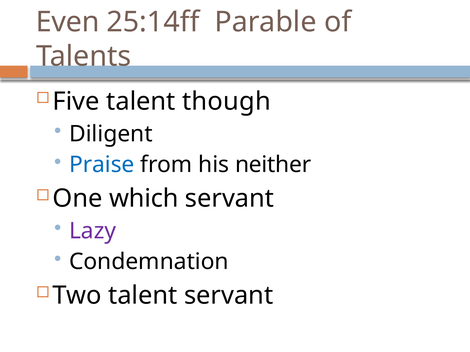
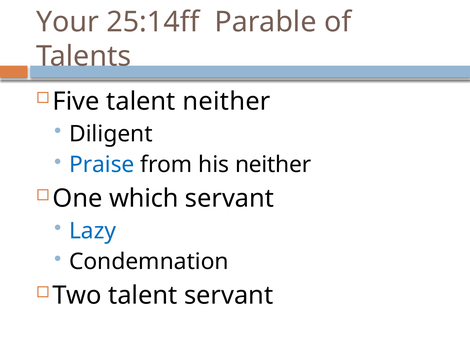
Even: Even -> Your (68, 22)
talent though: though -> neither (227, 102)
Lazy colour: purple -> blue (93, 231)
